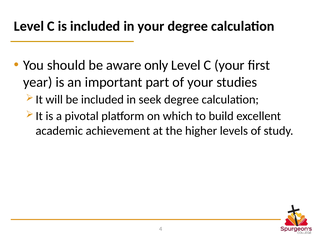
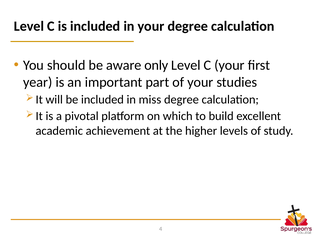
seek: seek -> miss (150, 99)
